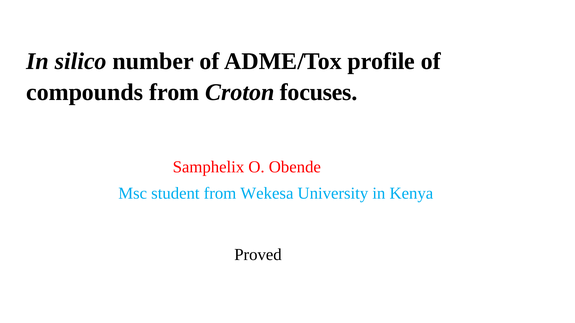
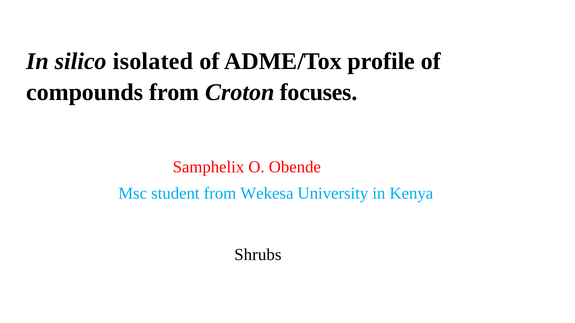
number: number -> isolated (153, 61)
Proved: Proved -> Shrubs (258, 255)
